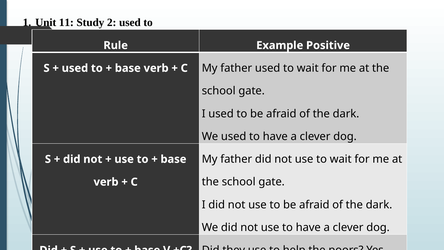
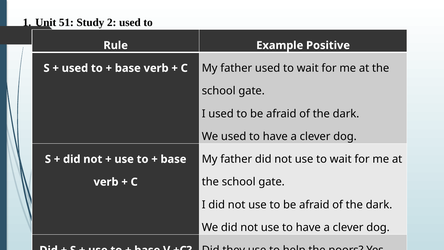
11: 11 -> 51 (66, 22)
